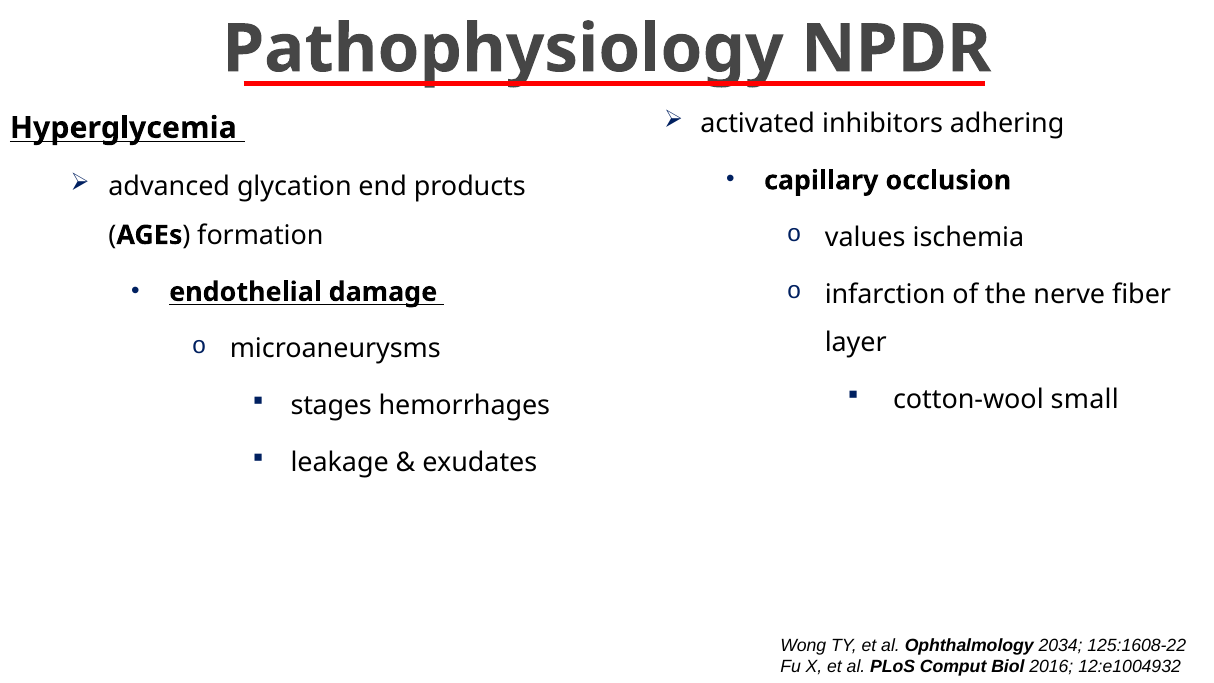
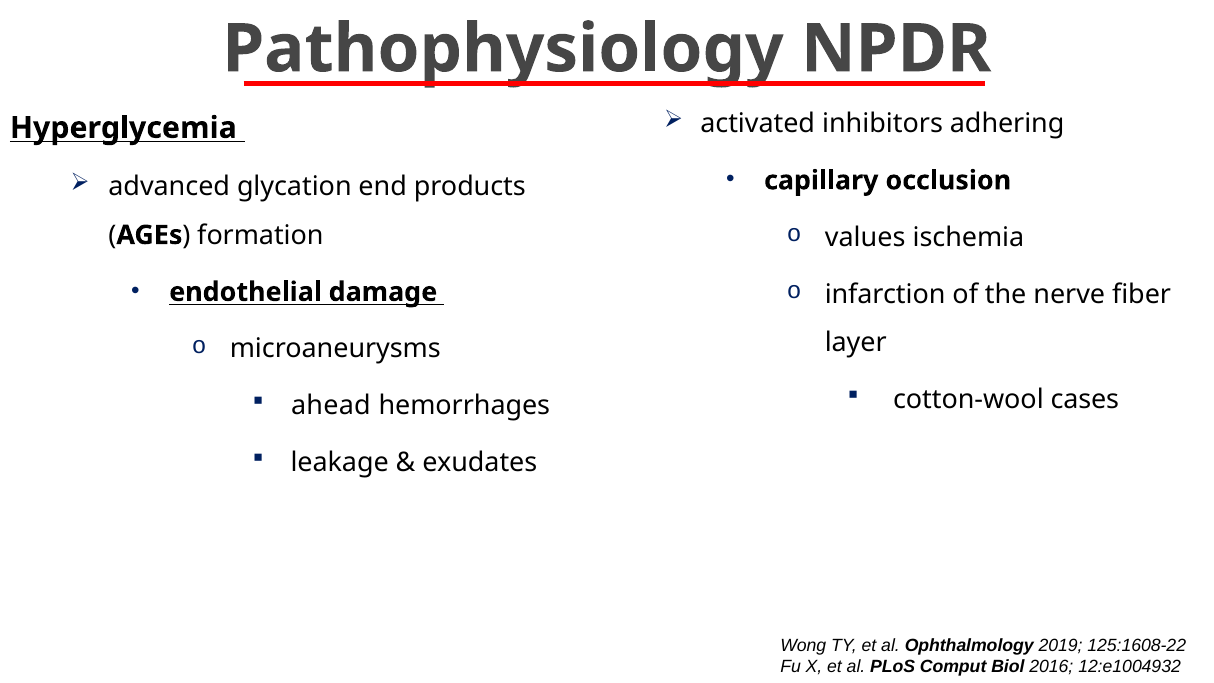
small: small -> cases (1085, 400)
stages: stages -> ahead (331, 406)
2034: 2034 -> 2019 (1061, 646)
